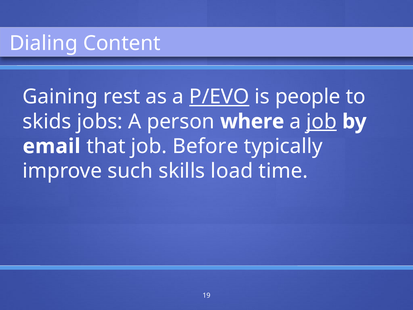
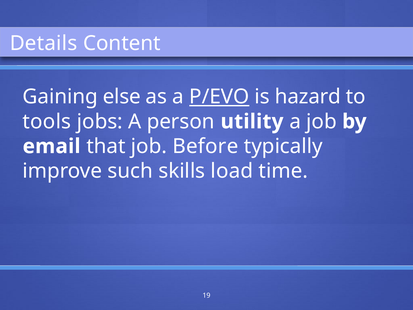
Dialing: Dialing -> Details (43, 43)
rest: rest -> else (122, 97)
people: people -> hazard (308, 97)
skids: skids -> tools (47, 121)
where: where -> utility (252, 121)
job underline: present -> none (322, 121)
